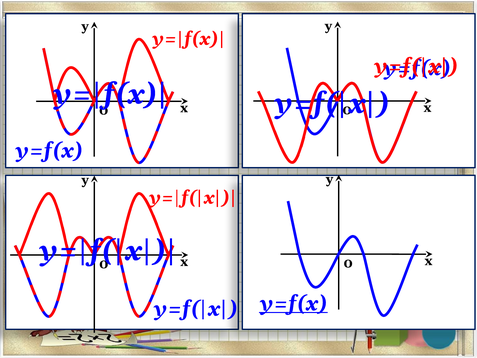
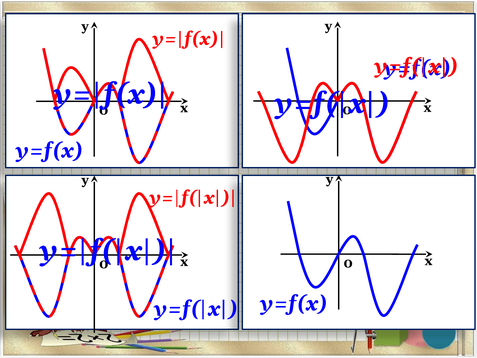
y=f(x underline: present -> none (293, 303)
